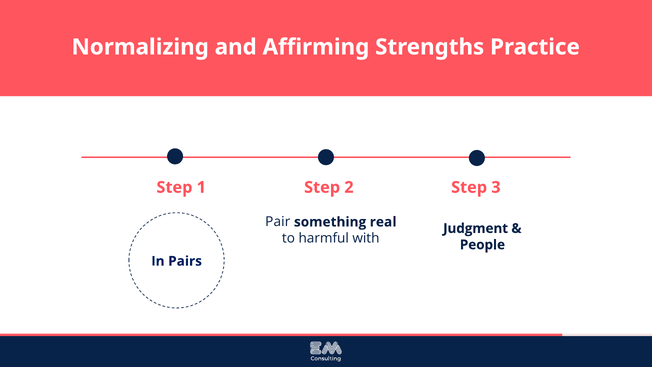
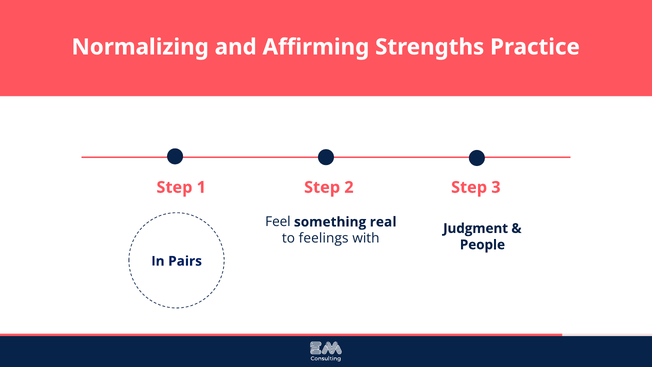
Pair: Pair -> Feel (278, 222)
harmful: harmful -> feelings (324, 238)
